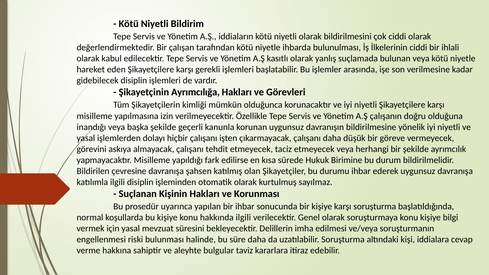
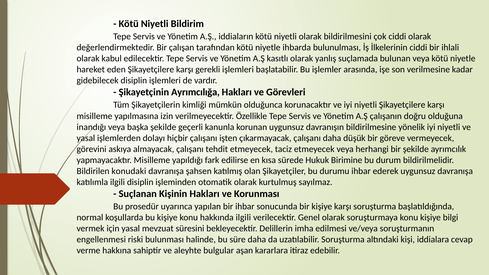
çevresine: çevresine -> konudaki (129, 171)
taviz: taviz -> aşan (245, 251)
